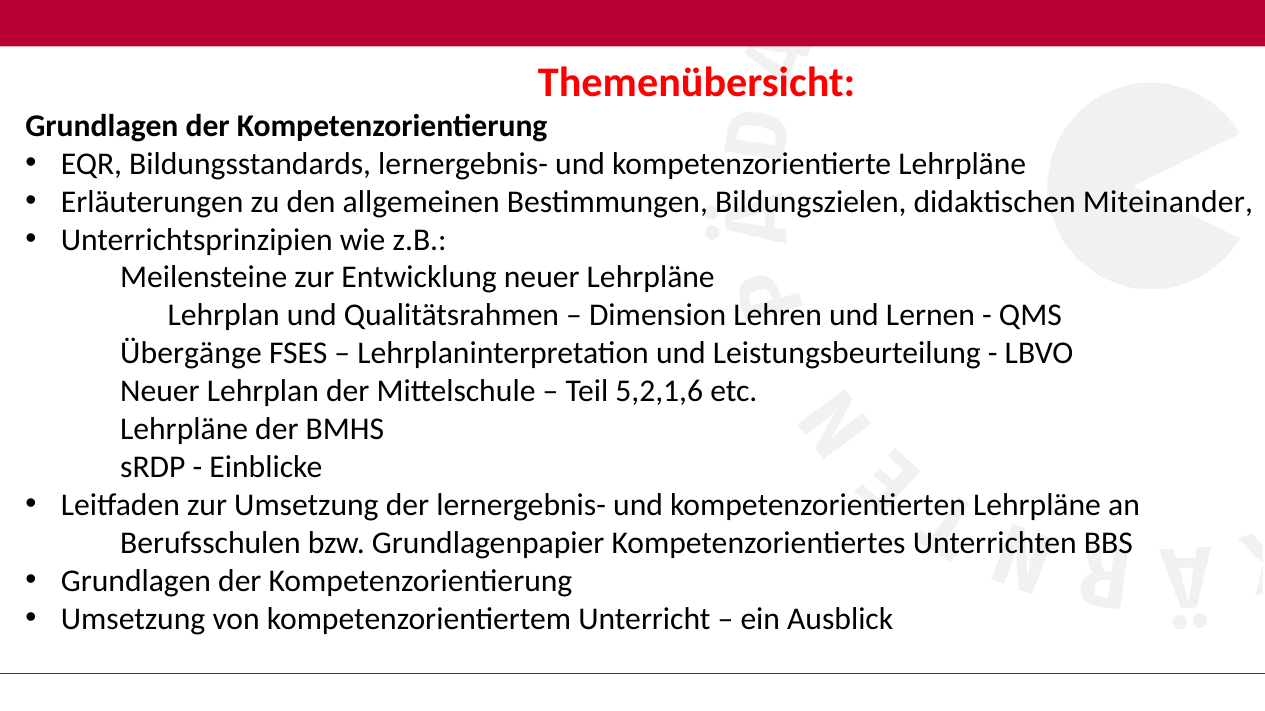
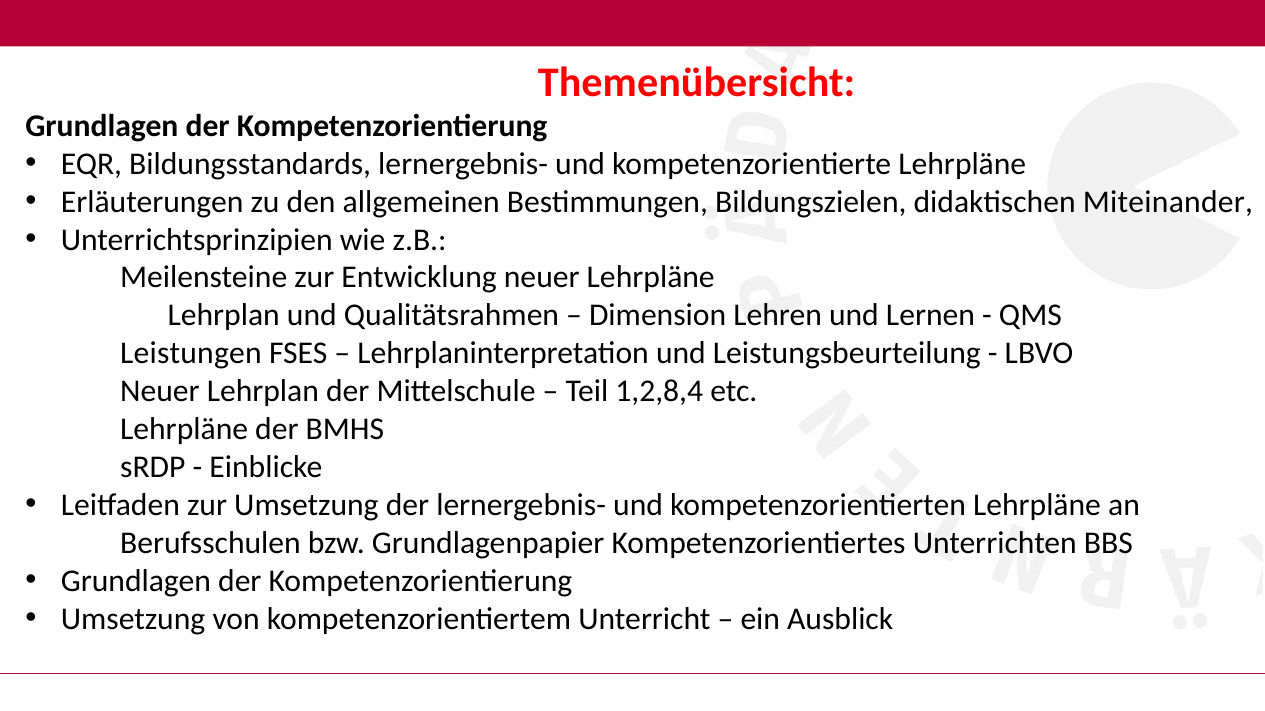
Übergänge: Übergänge -> Leistungen (191, 354)
5,2,1,6: 5,2,1,6 -> 1,2,8,4 (659, 392)
